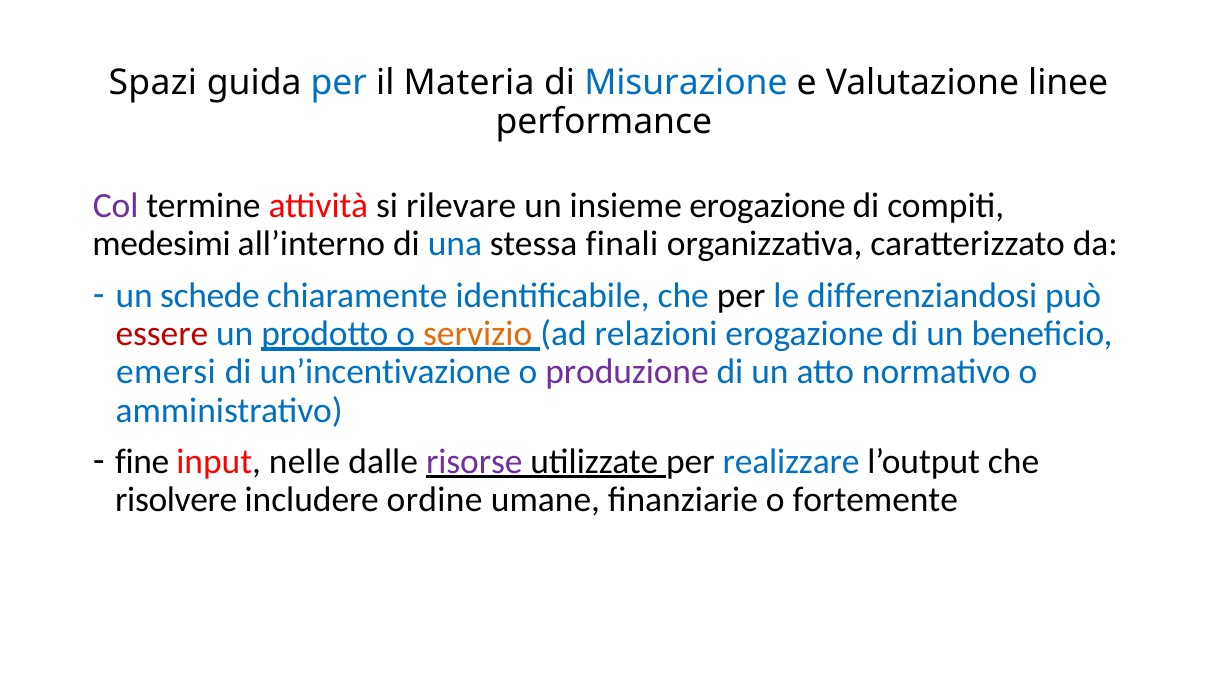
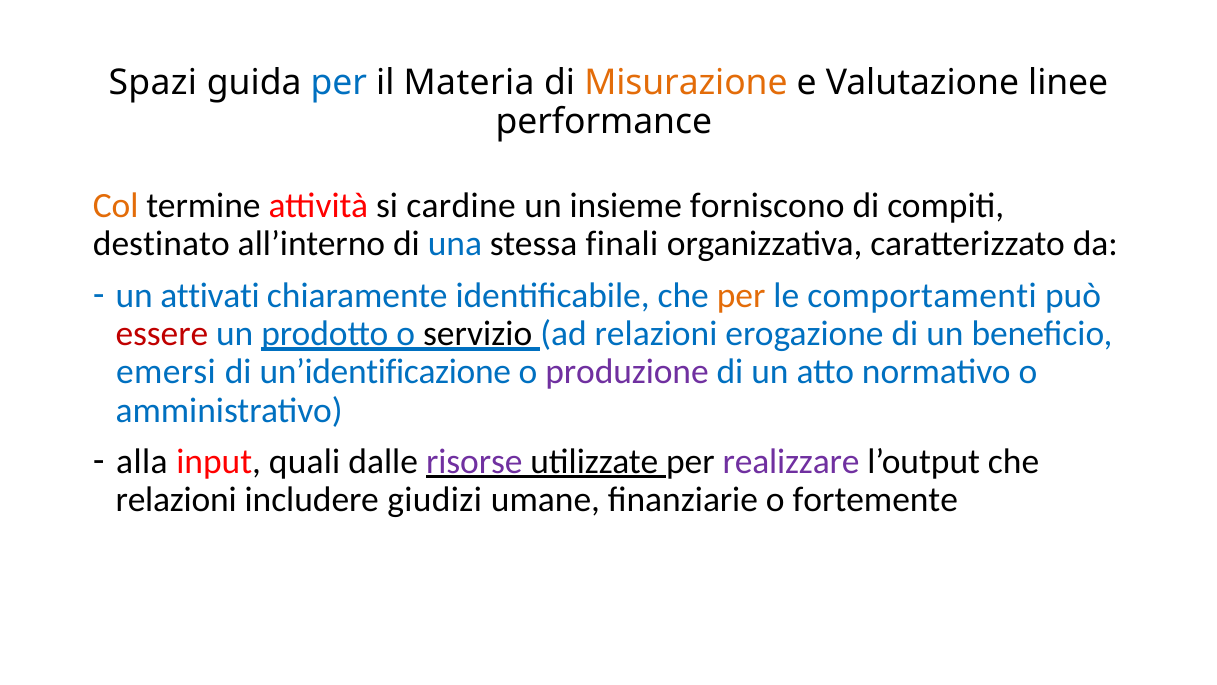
Misurazione colour: blue -> orange (686, 83)
Col colour: purple -> orange (116, 206)
rilevare: rilevare -> cardine (461, 206)
insieme erogazione: erogazione -> forniscono (767, 206)
medesimi: medesimi -> destinato (161, 244)
schede: schede -> attivati (210, 295)
per colour: black -> orange (741, 295)
differenziandosi: differenziandosi -> comportamenti (922, 295)
servizio colour: orange -> black (478, 333)
un’incentivazione: un’incentivazione -> un’identificazione (385, 372)
fine: fine -> alla (142, 461)
nelle: nelle -> quali (305, 461)
realizzare colour: blue -> purple (791, 461)
risolvere: risolvere -> relazioni (176, 500)
ordine: ordine -> giudizi (435, 500)
